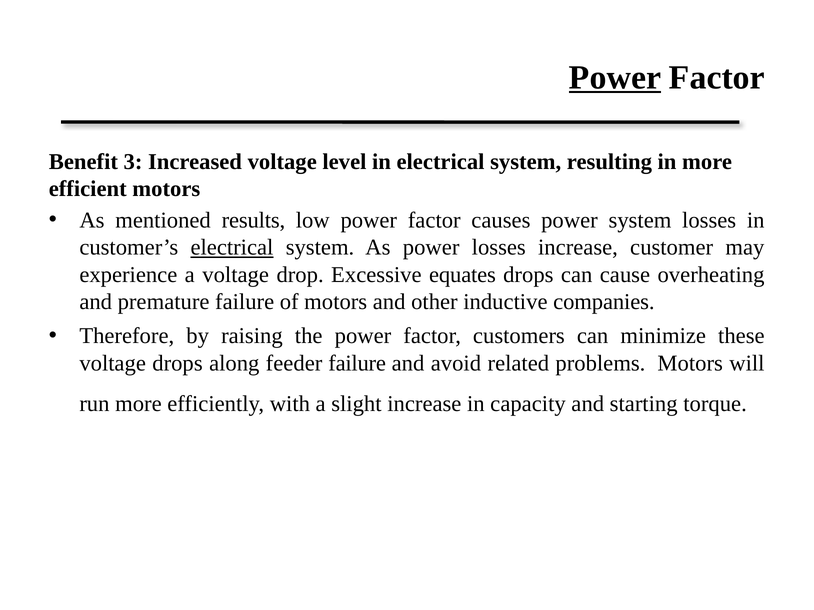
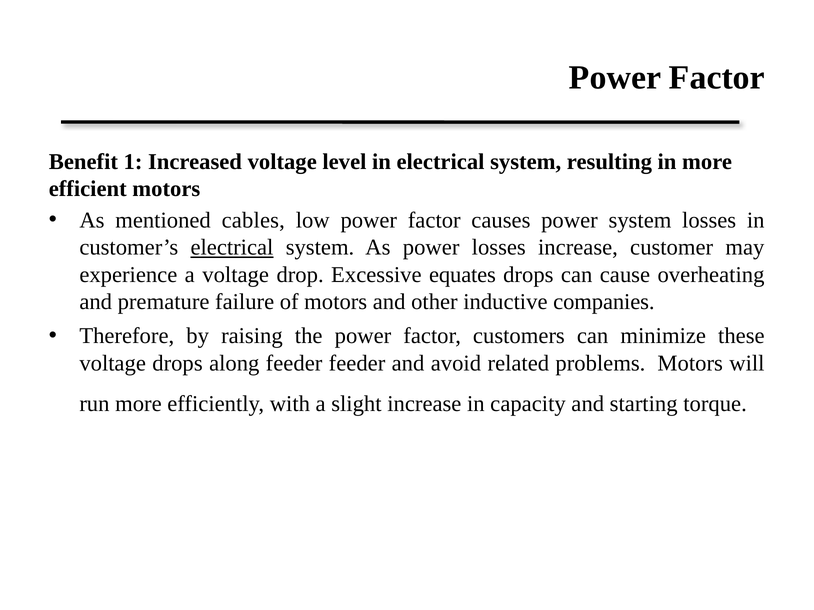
Power underline: present -> none (615, 78)
3: 3 -> 1 (133, 162)
results: results -> cables (253, 220)
feeder failure: failure -> feeder (357, 363)
